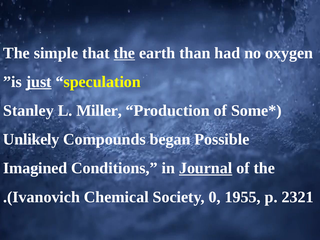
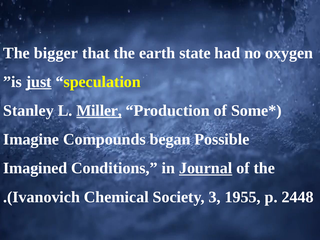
simple: simple -> bigger (56, 53)
the underline: present -> none (124, 53)
than: than -> state (195, 53)
Miller underline: none -> present (99, 111)
Unlikely: Unlikely -> Imagine (31, 139)
0: 0 -> 3 (215, 197)
2321: 2321 -> 2448 (298, 197)
